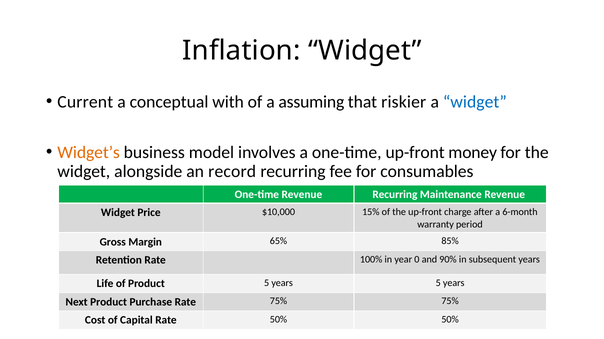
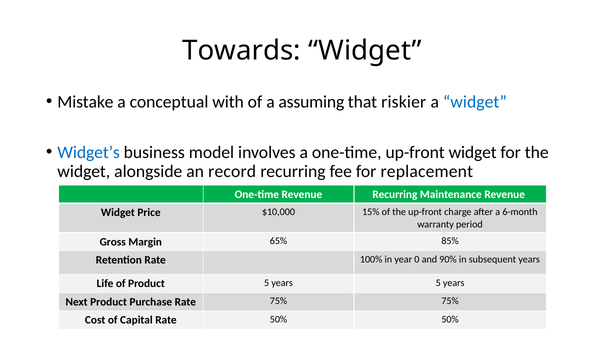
Inflation: Inflation -> Towards (242, 51)
Current: Current -> Mistake (85, 102)
Widget’s colour: orange -> blue (89, 153)
up-front money: money -> widget (473, 153)
consumables: consumables -> replacement (427, 172)
